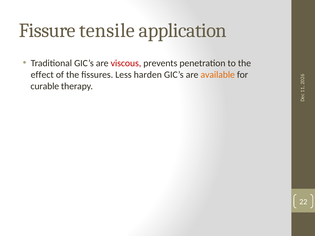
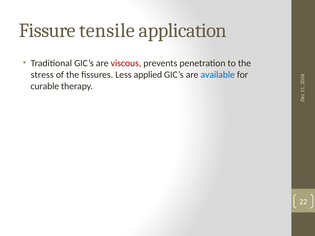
effect: effect -> stress (42, 75)
harden: harden -> applied (148, 75)
available colour: orange -> blue (218, 75)
